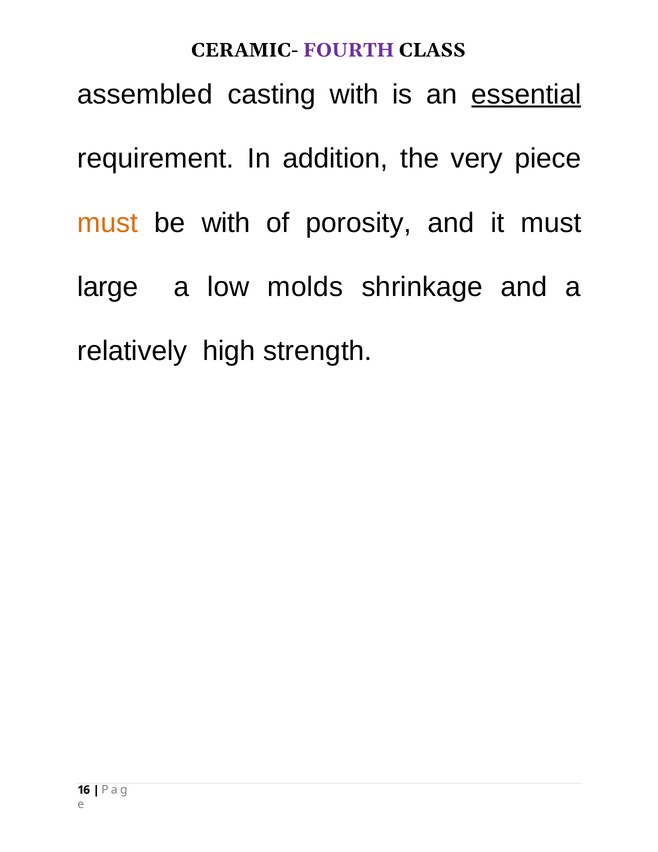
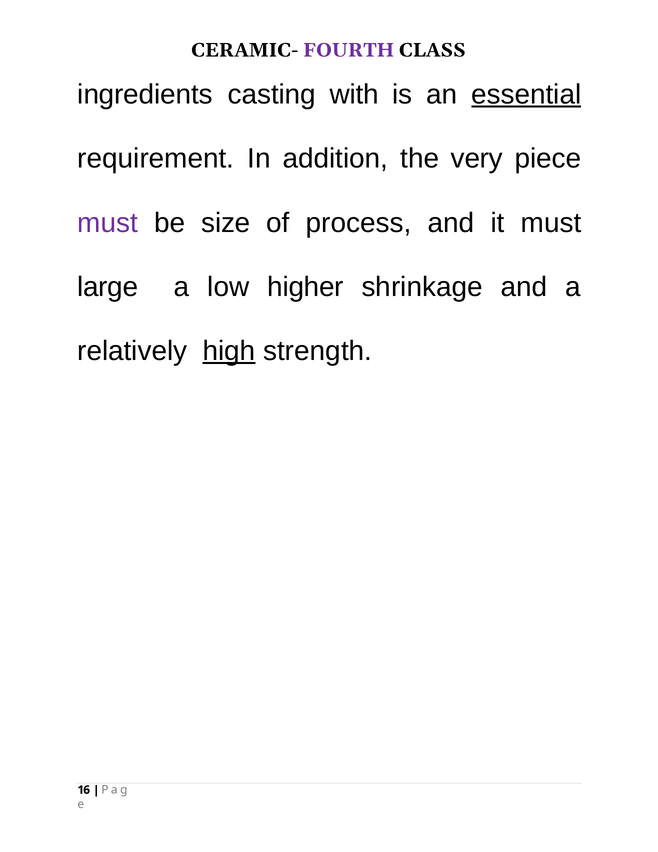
assembled: assembled -> ingredients (145, 94)
must colour: orange -> purple (108, 223)
be with: with -> size (226, 223)
porosity: porosity -> process (358, 223)
molds: molds -> higher (306, 287)
high underline: none -> present (229, 351)
